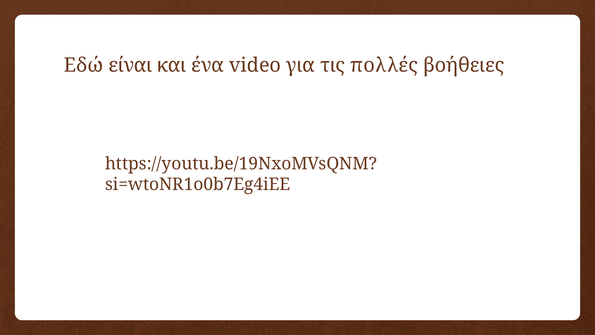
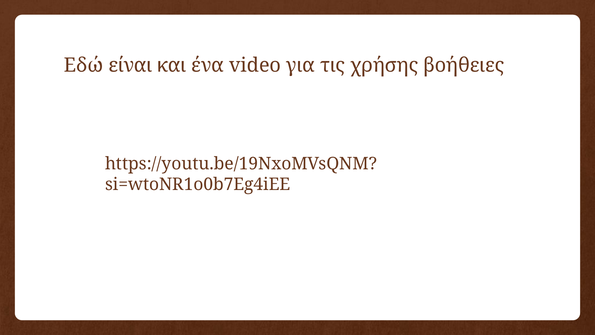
πολλές: πολλές -> χρήσης (384, 65)
